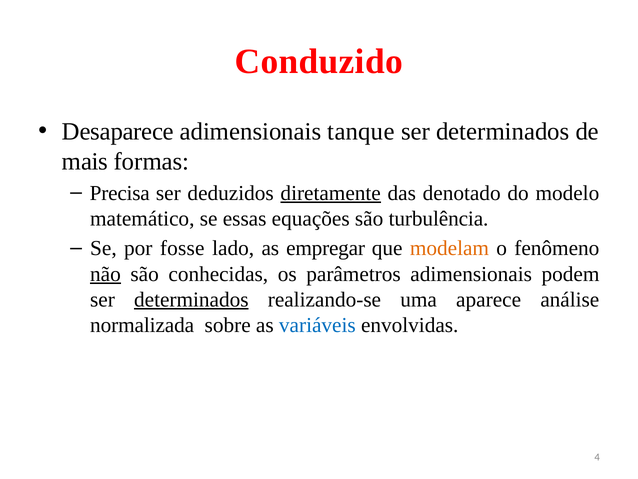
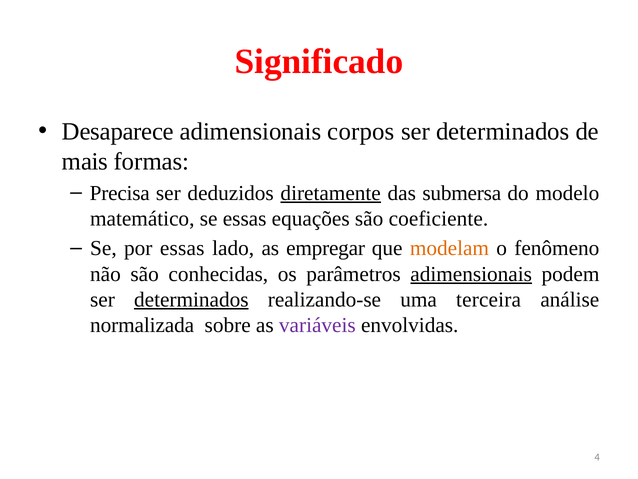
Conduzido: Conduzido -> Significado (319, 61)
tanque: tanque -> corpos (361, 131)
denotado: denotado -> submersa (462, 193)
turbulência: turbulência -> coeficiente (438, 218)
por fosse: fosse -> essas (182, 248)
não underline: present -> none (105, 274)
adimensionais underline: none -> present (471, 274)
aparece: aparece -> terceira (489, 299)
variáveis colour: blue -> purple (317, 325)
